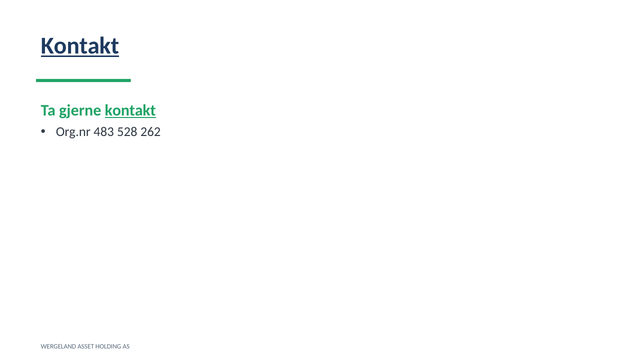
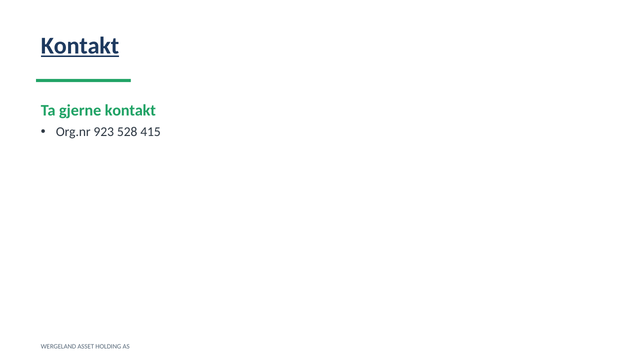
kontakt underline: present -> none (130, 111)
483: 483 -> 923 (104, 132)
262: 262 -> 415 (151, 132)
